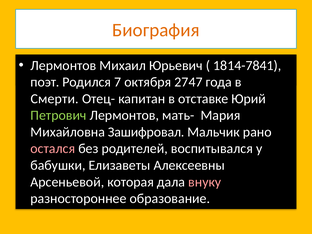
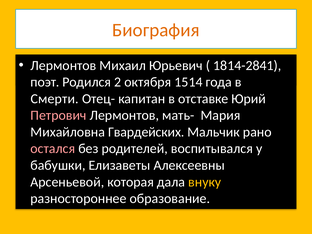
1814-7841: 1814-7841 -> 1814-2841 (247, 65)
7: 7 -> 2 (118, 82)
2747: 2747 -> 1514 (188, 82)
Петрович colour: light green -> pink (58, 115)
Зашифровал: Зашифровал -> Гвардейских (146, 132)
внуку colour: pink -> yellow (205, 182)
